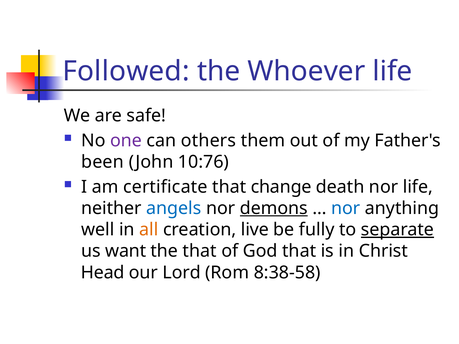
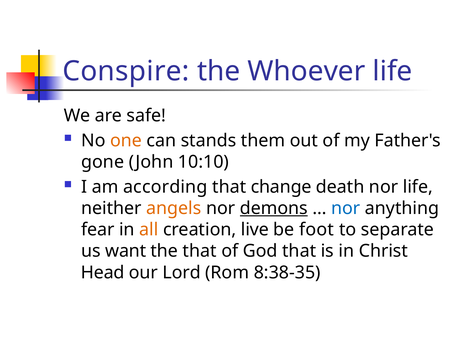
Followed: Followed -> Conspire (126, 71)
one colour: purple -> orange (126, 141)
others: others -> stands (209, 141)
been: been -> gone (103, 162)
10:76: 10:76 -> 10:10 (203, 162)
certificate: certificate -> according (165, 187)
angels colour: blue -> orange (174, 208)
well: well -> fear (98, 230)
fully: fully -> foot (317, 230)
separate underline: present -> none (398, 230)
8:38-58: 8:38-58 -> 8:38-35 (287, 273)
